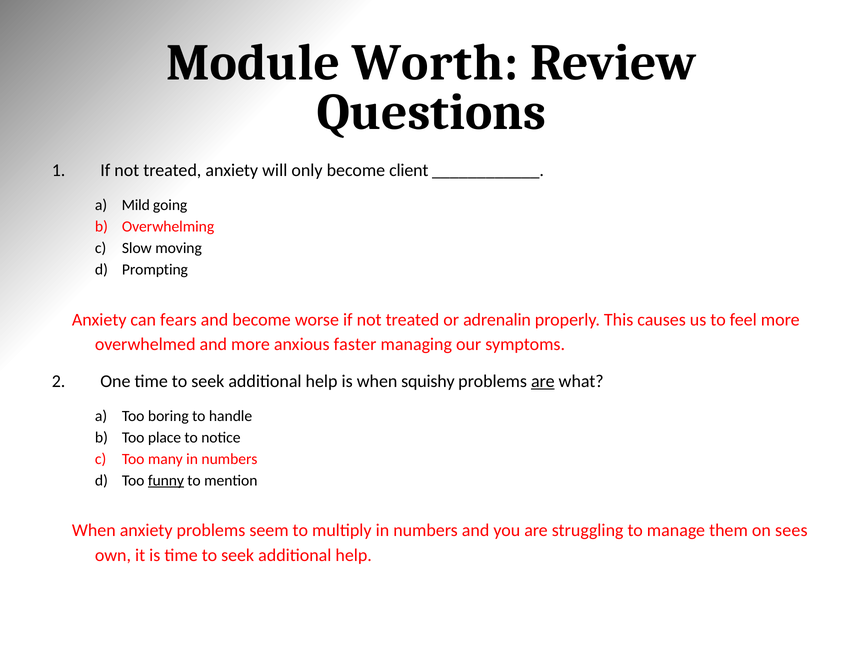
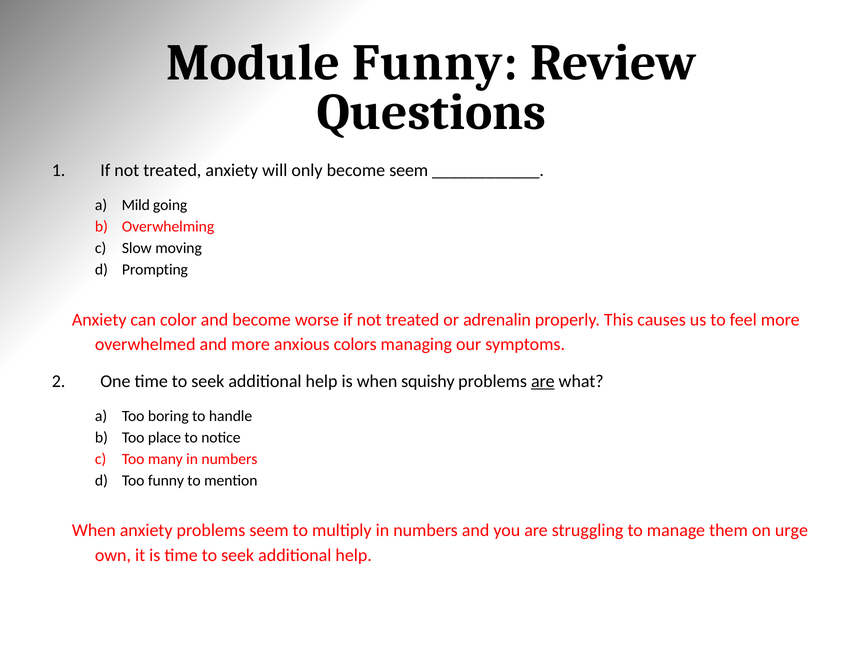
Module Worth: Worth -> Funny (435, 63)
become client: client -> seem (409, 171)
fears: fears -> color (178, 320)
faster: faster -> colors (355, 345)
funny underline: present -> none (166, 481)
sees: sees -> urge (791, 531)
